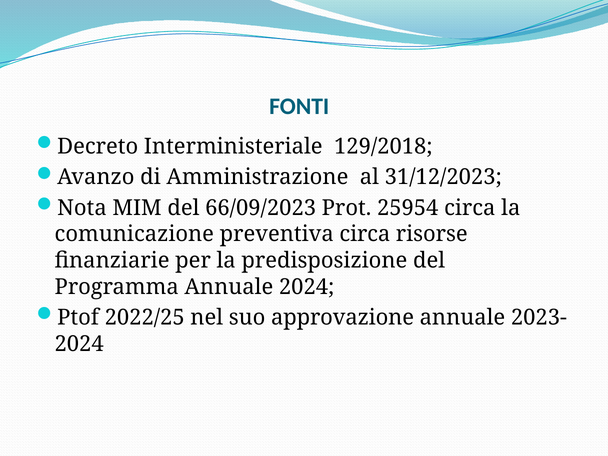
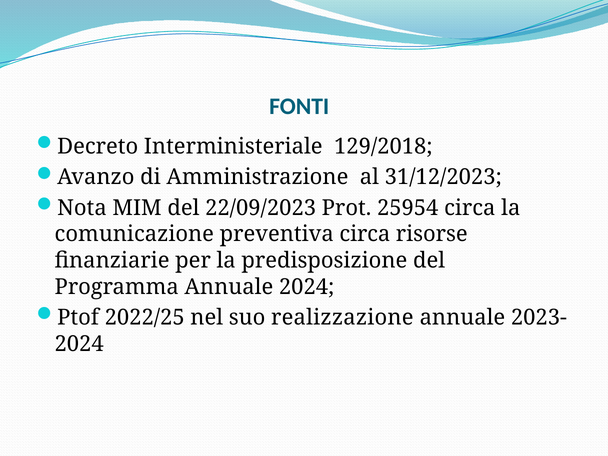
66/09/2023: 66/09/2023 -> 22/09/2023 (261, 208)
approvazione: approvazione -> realizzazione (342, 318)
